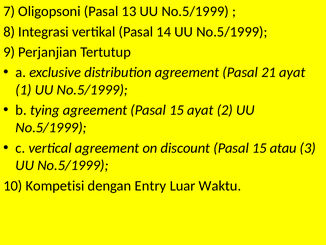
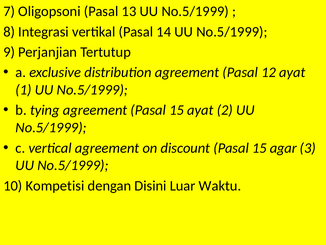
21: 21 -> 12 (269, 72)
atau: atau -> agar (283, 148)
Entry: Entry -> Disini (150, 185)
